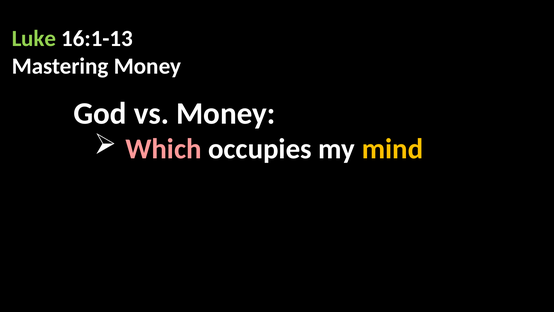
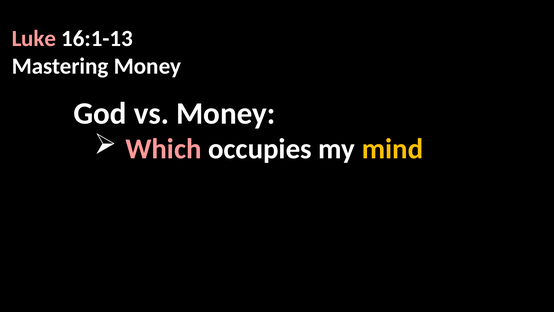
Luke colour: light green -> pink (34, 38)
